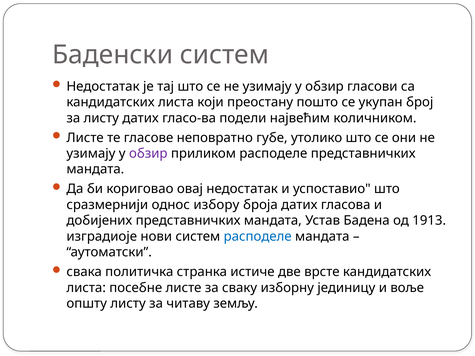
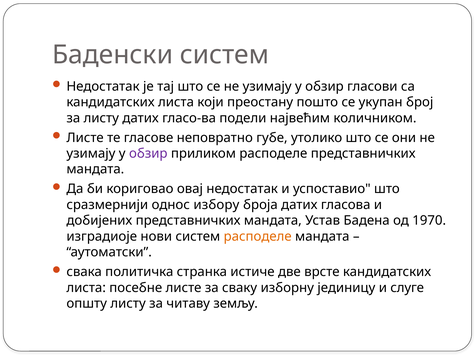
1913: 1913 -> 1970 (429, 221)
расподеле colour: blue -> orange (258, 237)
воље: воље -> слуге (407, 288)
